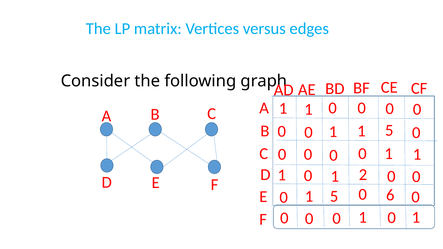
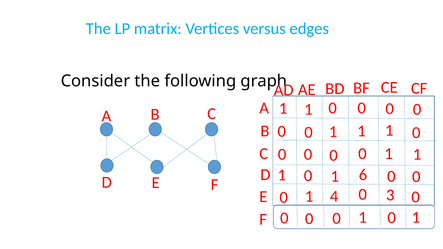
1 1 5: 5 -> 1 (389, 130)
2: 2 -> 6 (363, 175)
5: 5 -> 4 (334, 196)
6: 6 -> 3 (390, 195)
